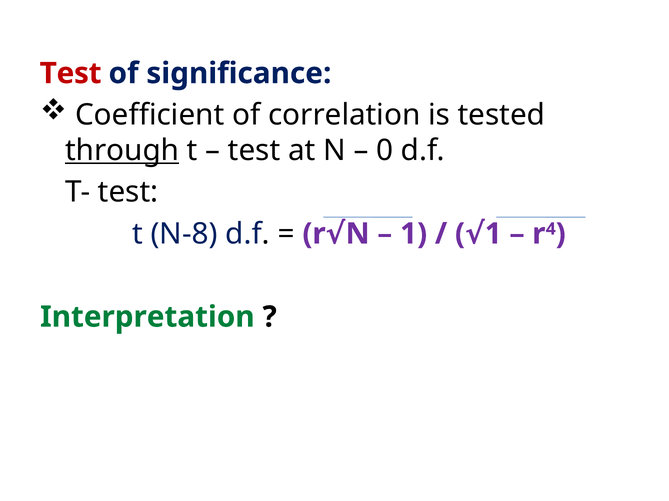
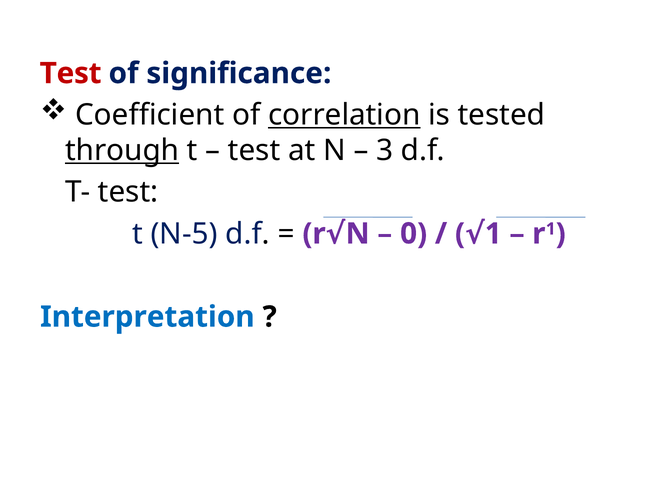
correlation underline: none -> present (344, 115)
0: 0 -> 3 (385, 151)
4: 4 -> 1 (551, 229)
N-8: N-8 -> N-5 (184, 234)
1: 1 -> 0 (414, 234)
Interpretation colour: green -> blue (147, 317)
